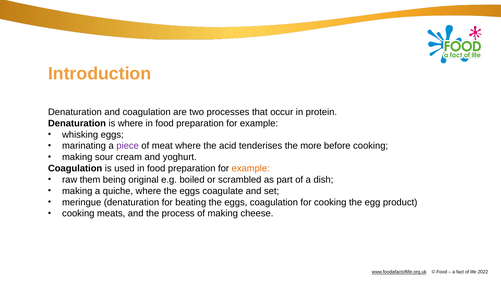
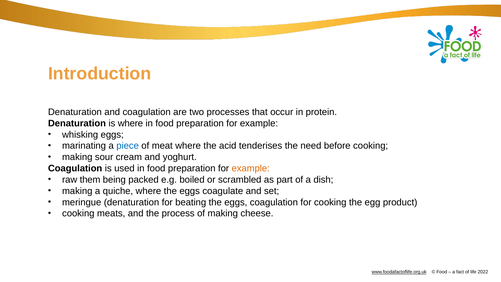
piece colour: purple -> blue (128, 146)
more: more -> need (311, 146)
original: original -> packed (144, 180)
